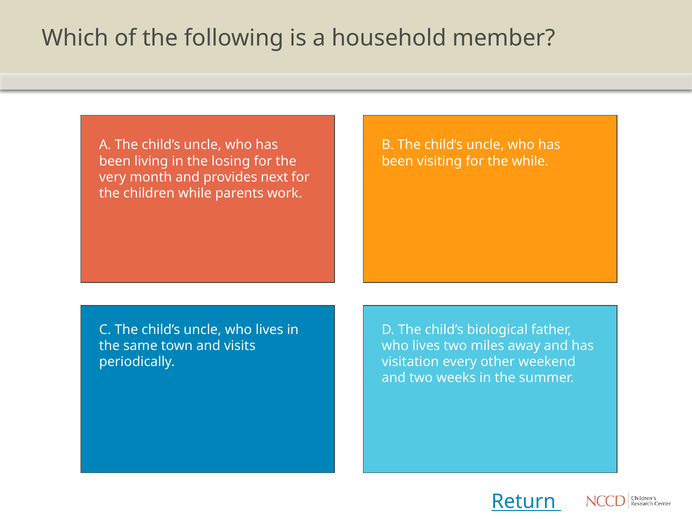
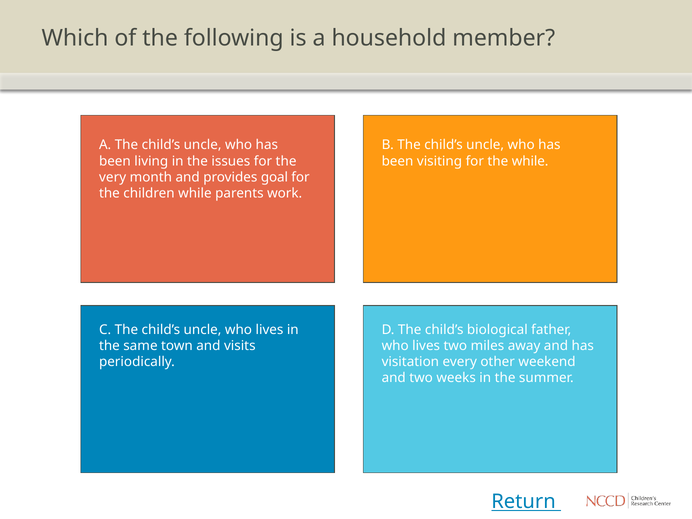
losing: losing -> issues (231, 161)
next: next -> goal (274, 177)
